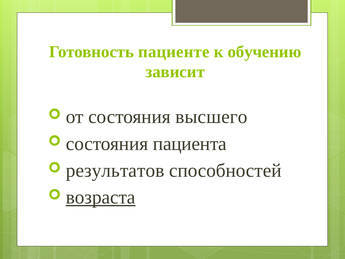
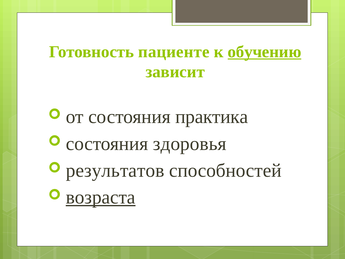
обучению underline: none -> present (264, 52)
высшего: высшего -> практика (212, 117)
пациента: пациента -> здоровья (190, 144)
